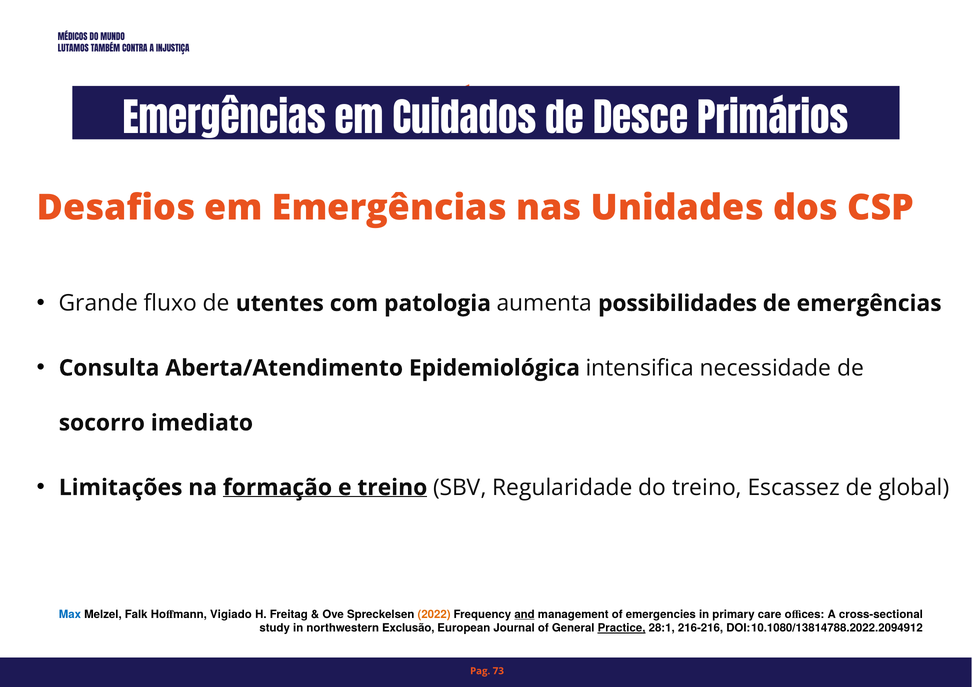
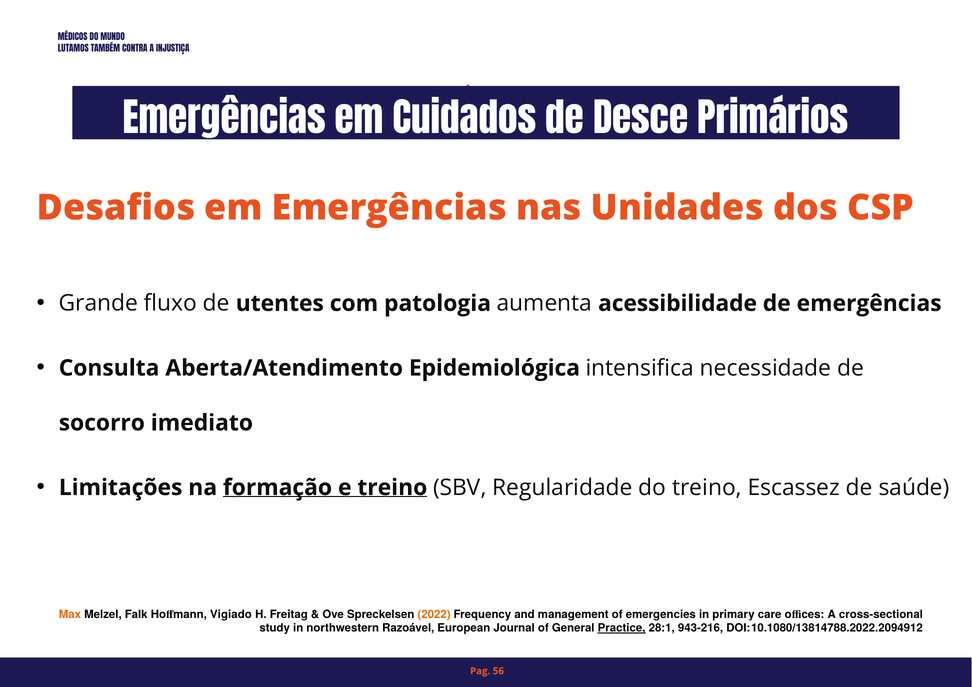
possibilidades: possibilidades -> acessibilidade (678, 303)
global: global -> saúde (914, 488)
Max colour: blue -> orange (70, 615)
and underline: present -> none (525, 615)
Exclusão: Exclusão -> Razoável (408, 628)
216-216: 216-216 -> 943-216 (701, 628)
73: 73 -> 56 (498, 671)
